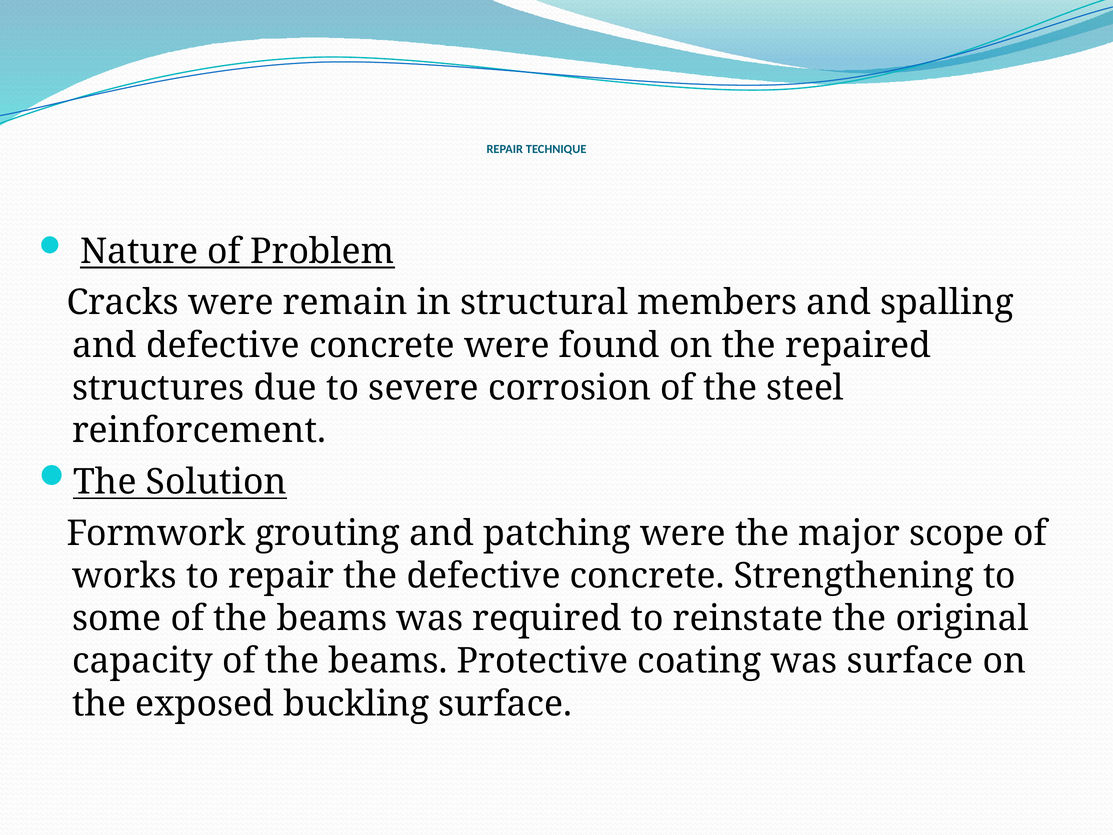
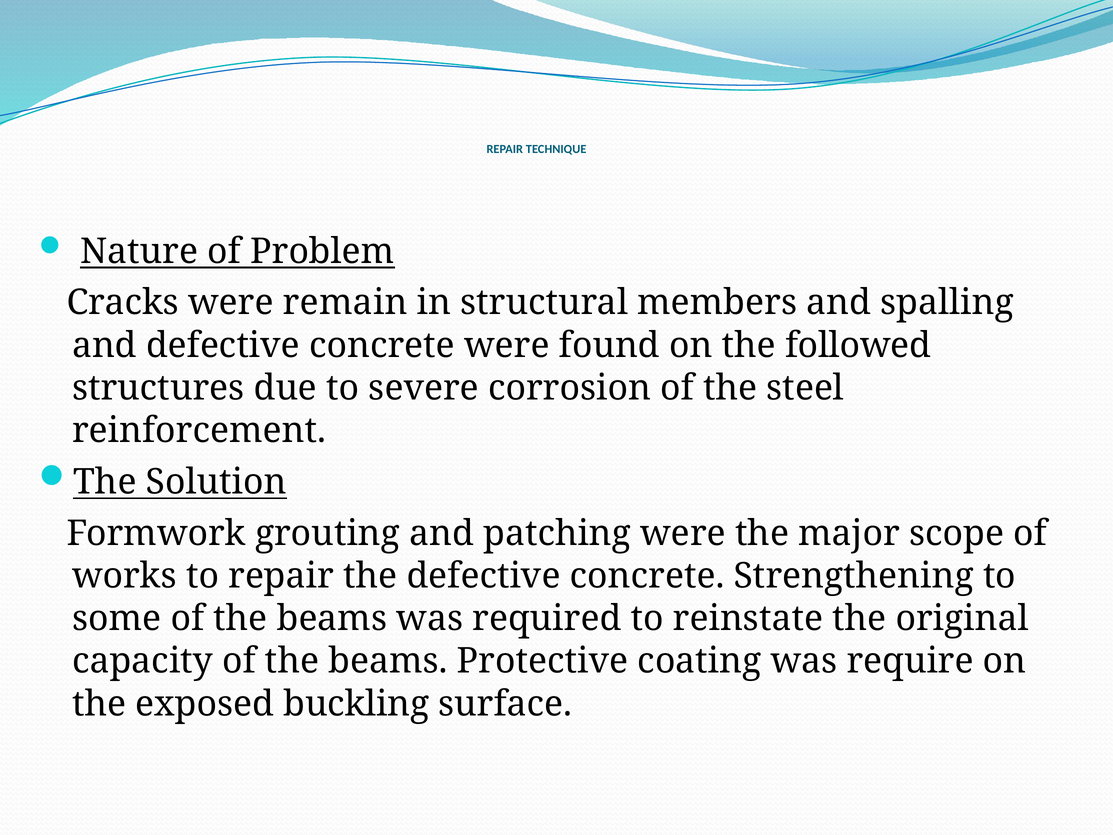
repaired: repaired -> followed (858, 345)
was surface: surface -> require (910, 661)
